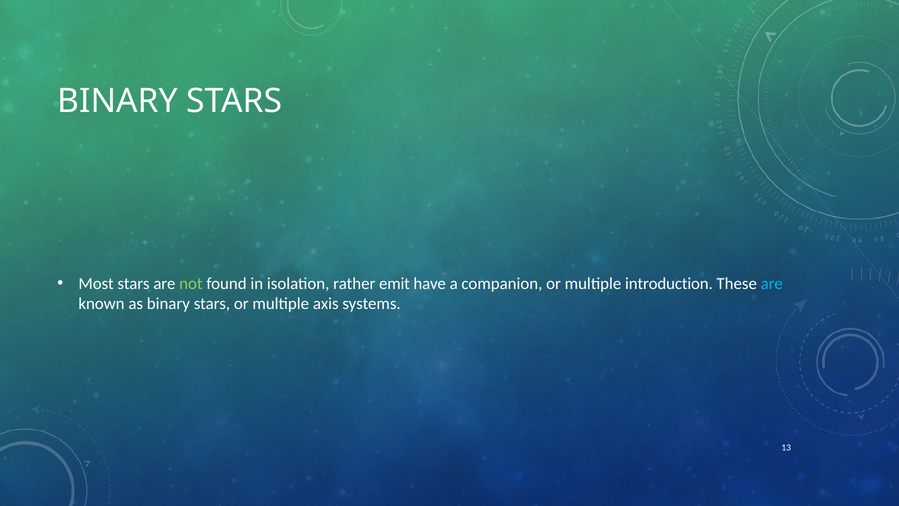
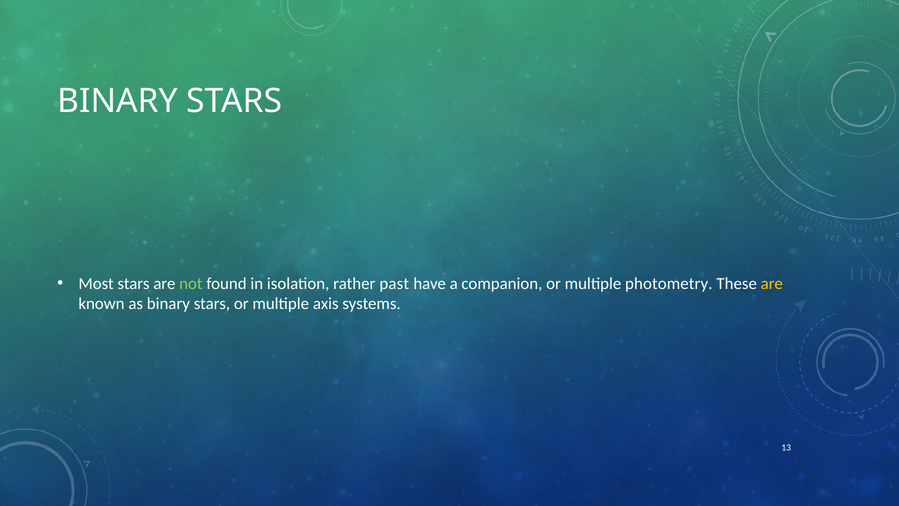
emit: emit -> past (394, 284)
introduction: introduction -> photometry (669, 284)
are colour: light blue -> yellow (772, 284)
